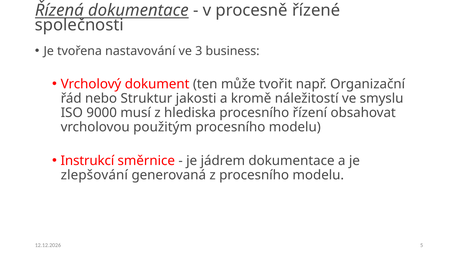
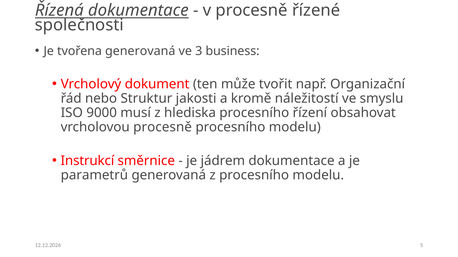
tvořena nastavování: nastavování -> generovaná (140, 51)
vrcholovou použitým: použitým -> procesně (163, 128)
zlepšování: zlepšování -> parametrů (94, 176)
